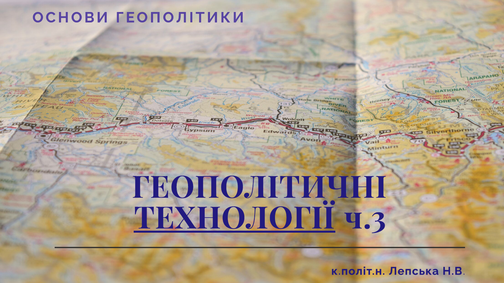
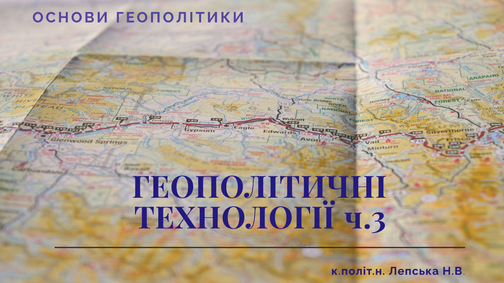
ТЕХНОЛОГІЇ underline: present -> none (234, 219)
